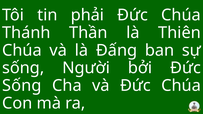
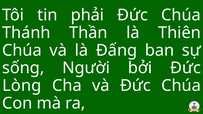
Sống: Sống -> Lòng (22, 86)
